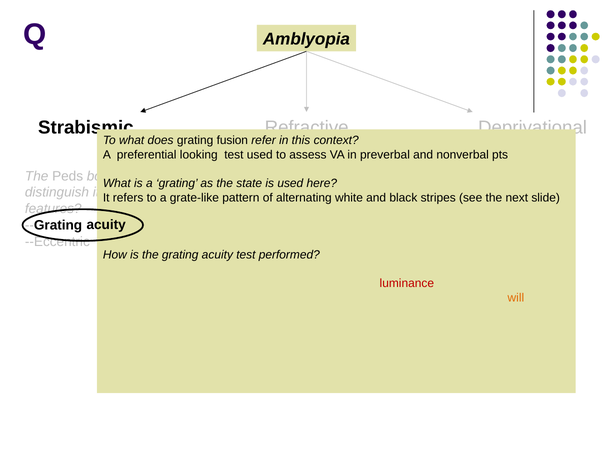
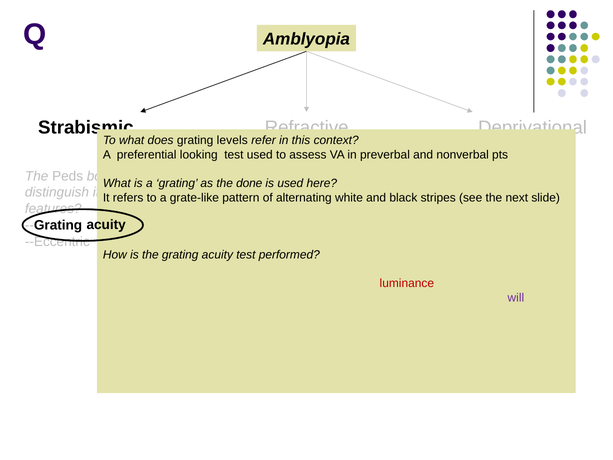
fusion: fusion -> levels (232, 140)
state: state -> done (249, 183)
will colour: orange -> purple (516, 298)
